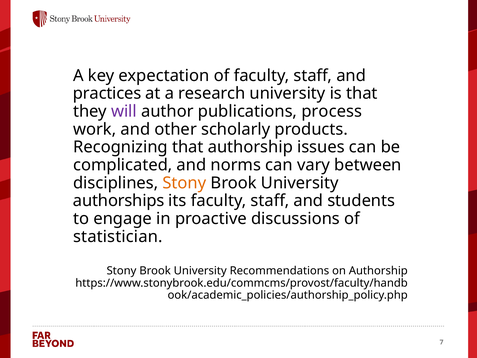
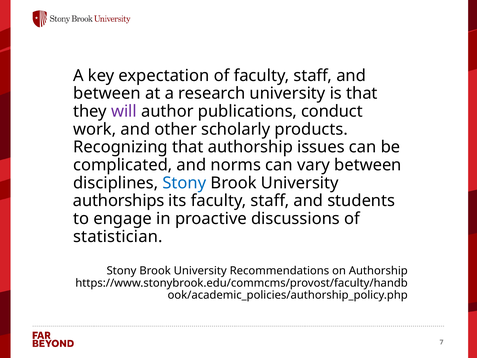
practices: practices -> between (107, 93)
process: process -> conduct (332, 111)
Stony colour: orange -> blue (184, 183)
